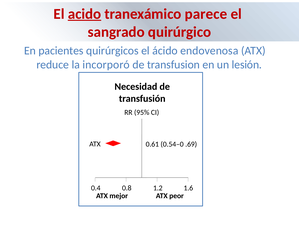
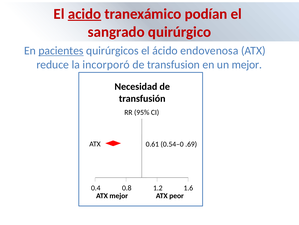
parece: parece -> podían (206, 14)
pacientes underline: none -> present (61, 50)
un lesión: lesión -> mejor (247, 64)
